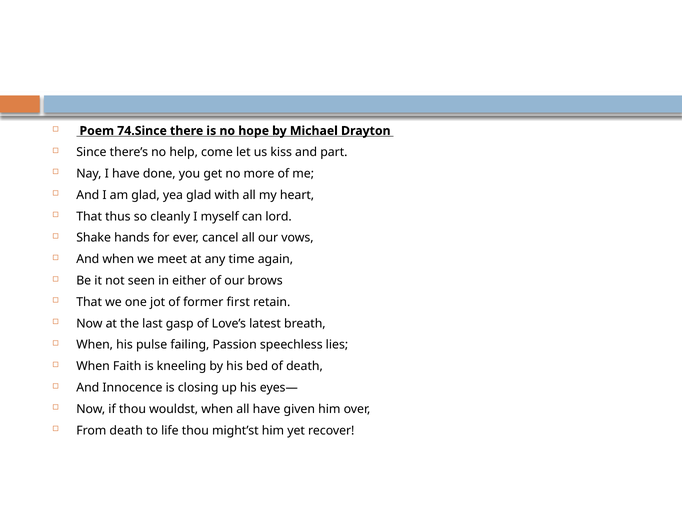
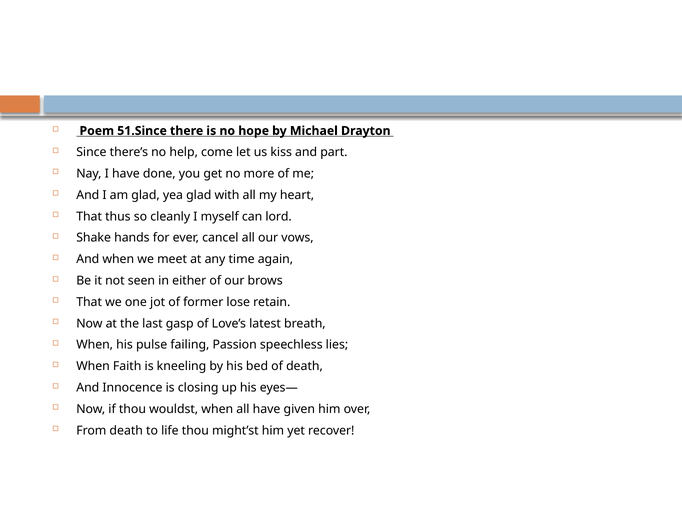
74.Since: 74.Since -> 51.Since (142, 131)
first: first -> lose (238, 302)
